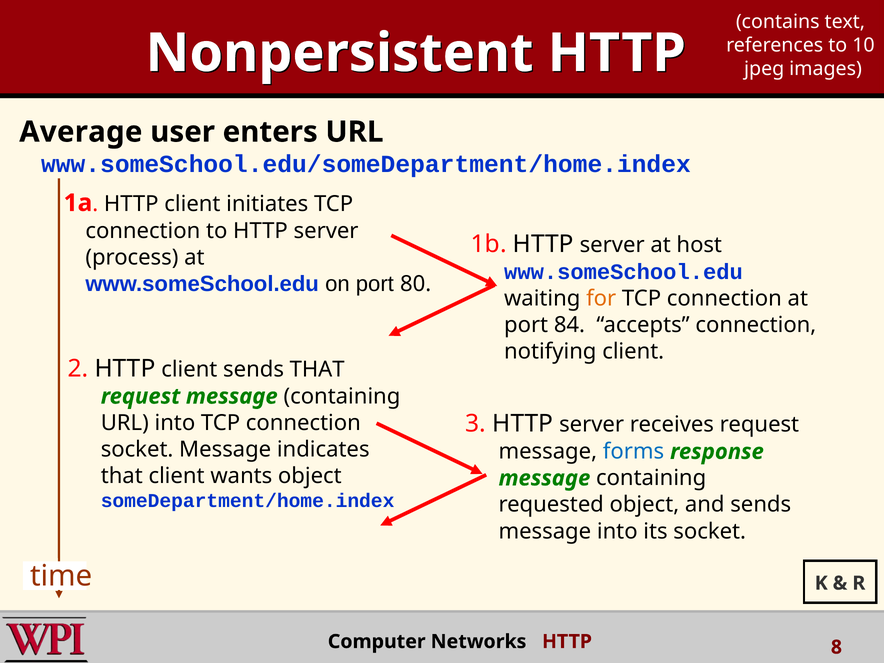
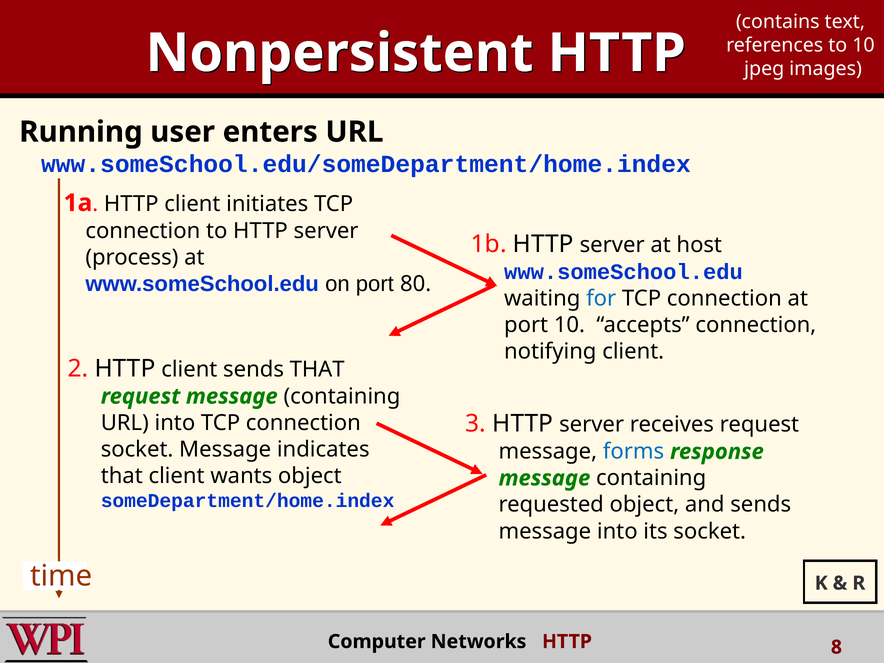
Average: Average -> Running (81, 132)
for colour: orange -> blue (601, 299)
port 84: 84 -> 10 (569, 325)
